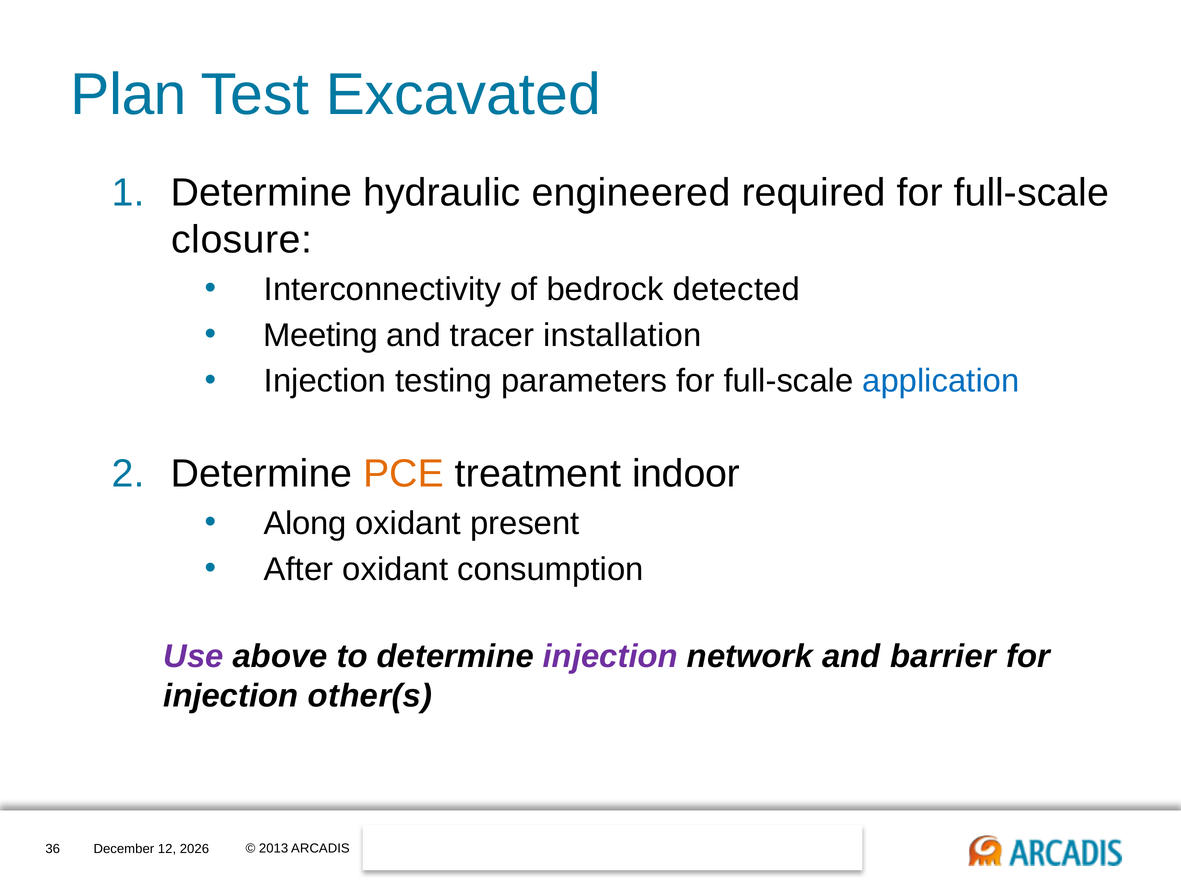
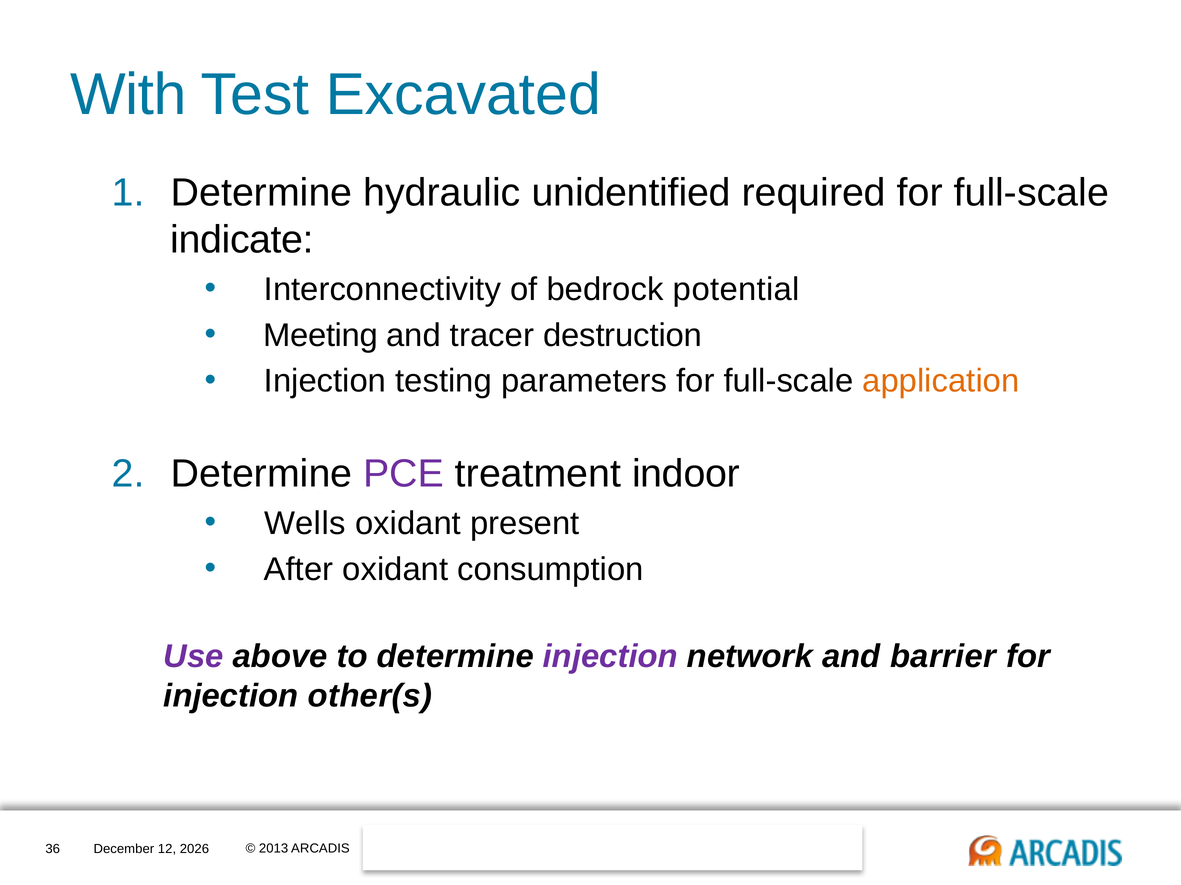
Plan: Plan -> With (128, 95)
engineered: engineered -> unidentified (631, 193)
closure: closure -> indicate (242, 240)
detected: detected -> potential (736, 290)
installation: installation -> destruction (623, 335)
application colour: blue -> orange (941, 381)
PCE colour: orange -> purple (404, 474)
Along: Along -> Wells (305, 524)
